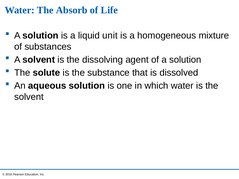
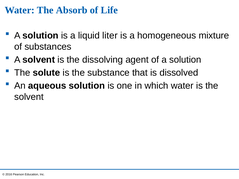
unit: unit -> liter (110, 36)
